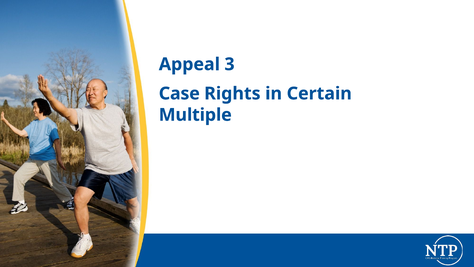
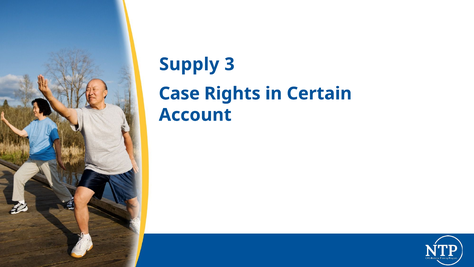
Appeal: Appeal -> Supply (189, 64)
Multiple: Multiple -> Account (195, 115)
